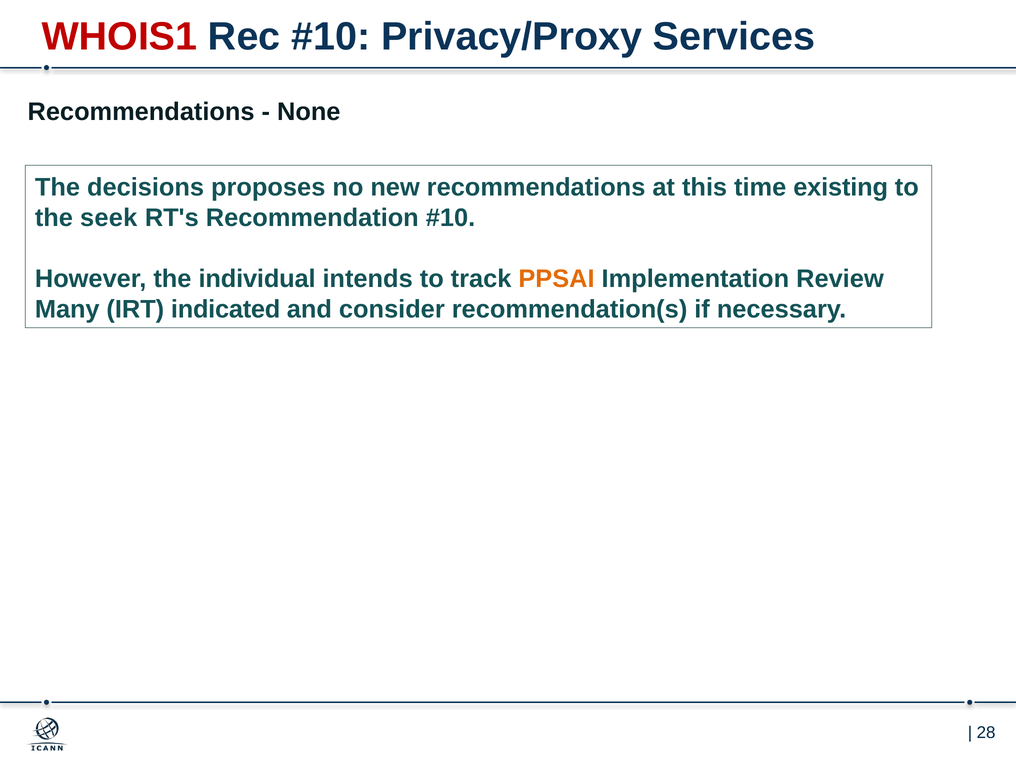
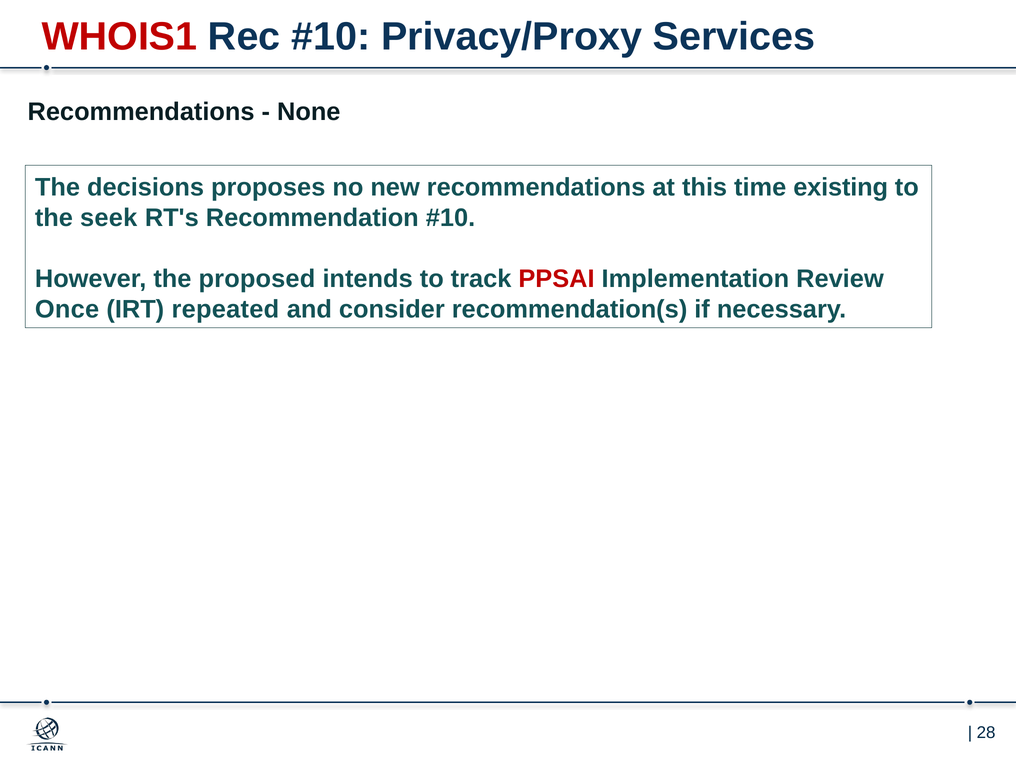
individual: individual -> proposed (257, 279)
PPSAI colour: orange -> red (556, 279)
Many: Many -> Once (67, 309)
indicated: indicated -> repeated (225, 309)
